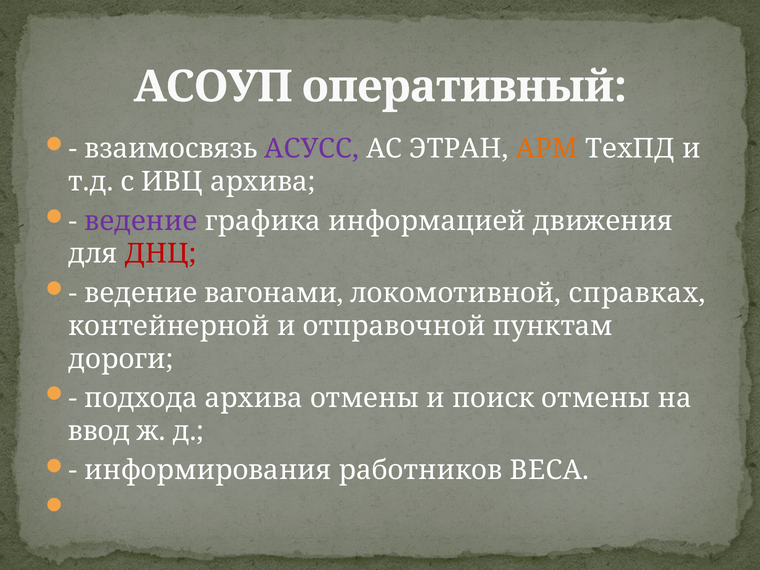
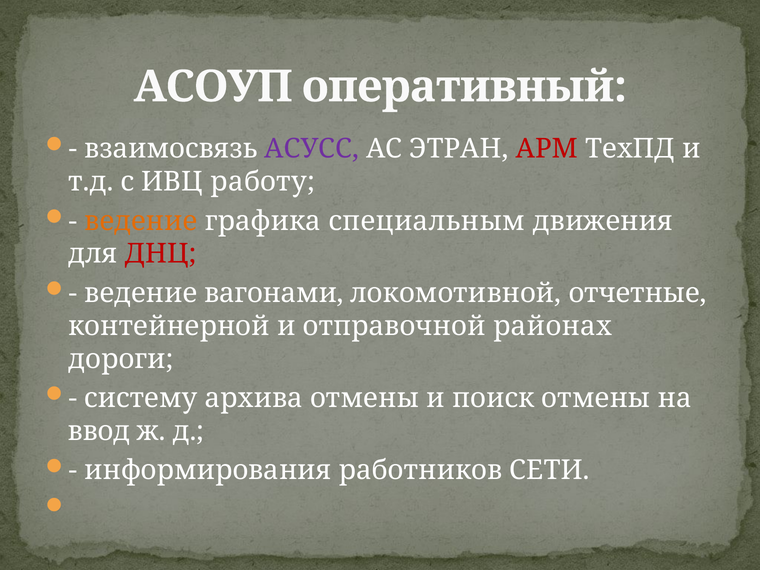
АРМ colour: orange -> red (547, 149)
ИВЦ архива: архива -> работу (263, 182)
ведение colour: purple -> orange (141, 221)
информацией: информацией -> специальным (427, 221)
справках: справках -> отчетные (637, 293)
пунктам: пунктам -> районах (553, 326)
подхода: подхода -> систему (141, 398)
ВЕСА: ВЕСА -> СЕТИ (550, 470)
